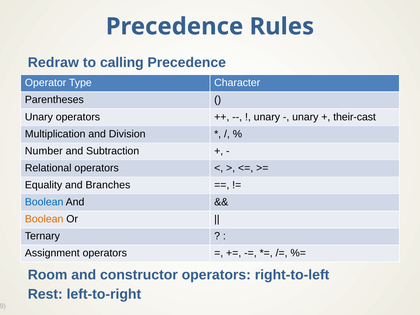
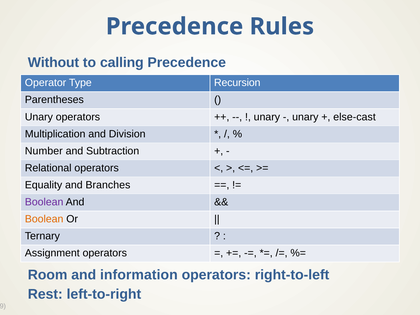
Redraw: Redraw -> Without (53, 62)
Character: Character -> Recursion (237, 83)
their-cast: their-cast -> else-cast (355, 117)
Boolean colour: blue -> purple (44, 202)
constructor: constructor -> information (139, 275)
